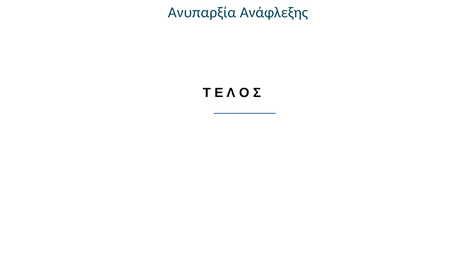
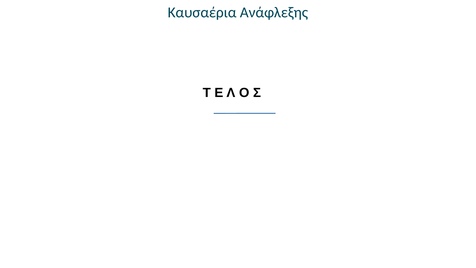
Ανυπαρξία: Ανυπαρξία -> Καυσαέρια (202, 13)
